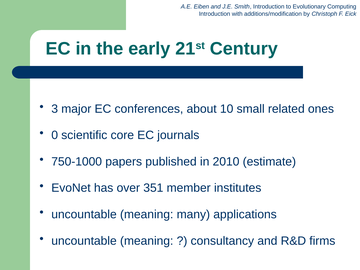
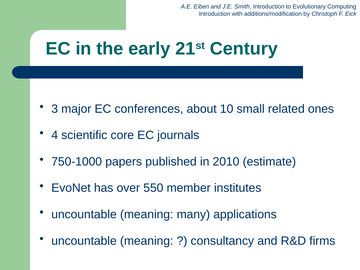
0: 0 -> 4 (55, 135)
351: 351 -> 550 (153, 188)
